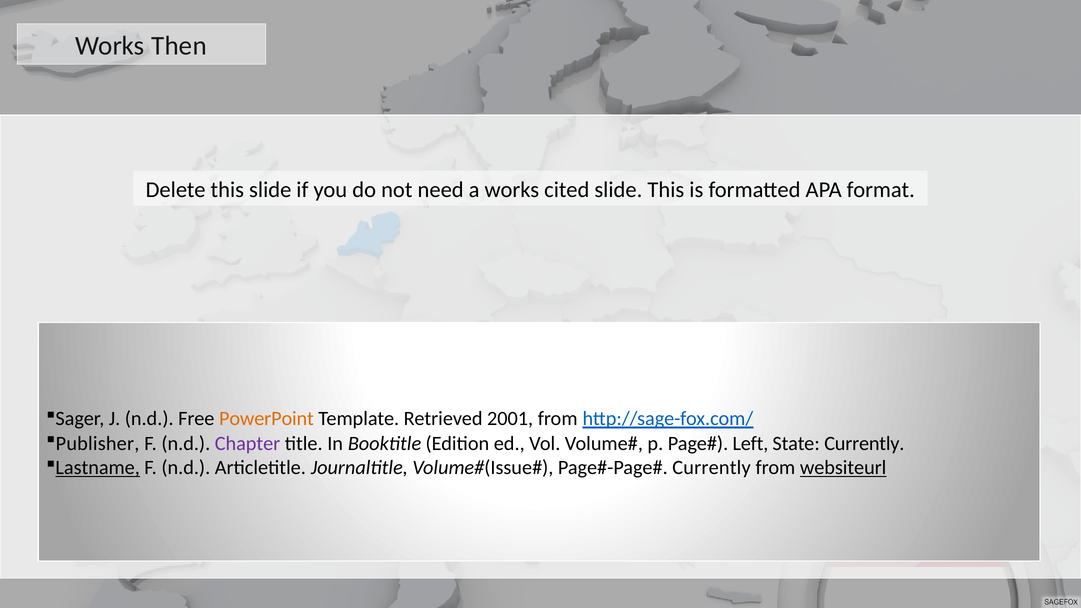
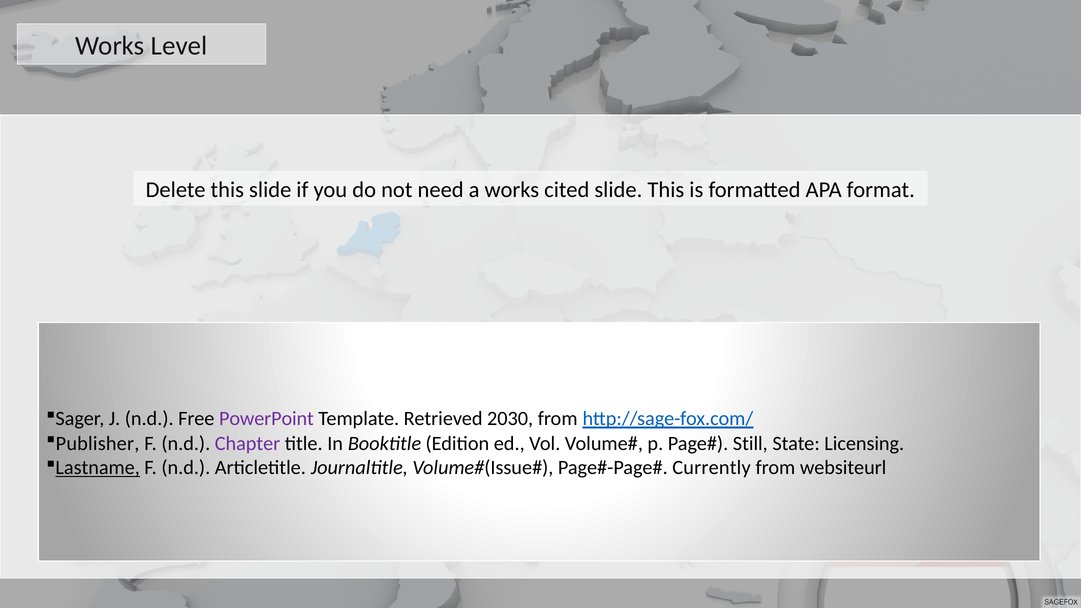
Then: Then -> Level (179, 46)
PowerPoint colour: orange -> purple (266, 419)
2001: 2001 -> 2030 (510, 419)
Left: Left -> Still (750, 443)
State Currently: Currently -> Licensing (864, 443)
websiteurl underline: present -> none (843, 468)
